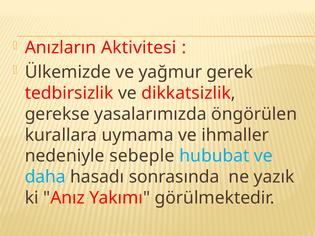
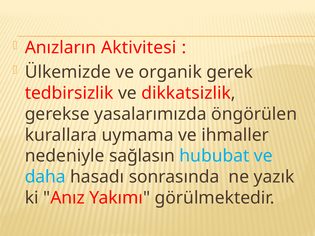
yağmur: yağmur -> organik (170, 72)
sebeple: sebeple -> sağlasın (142, 156)
